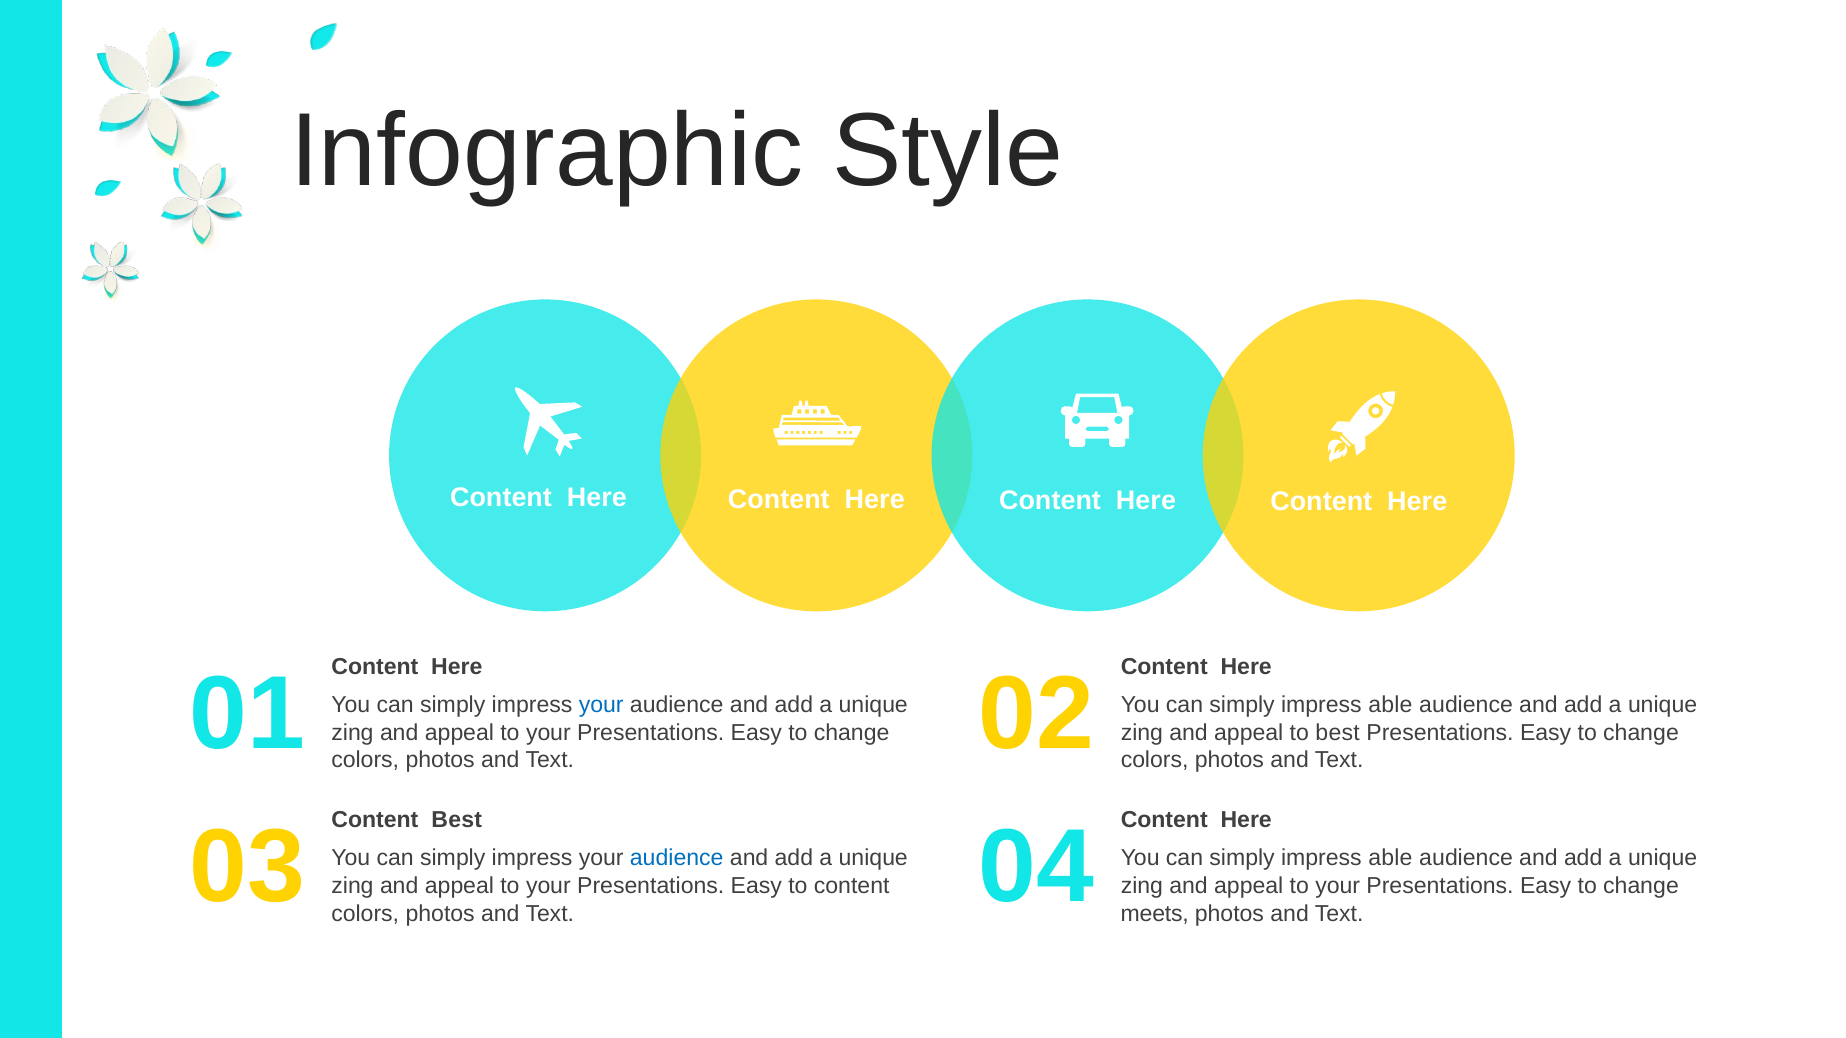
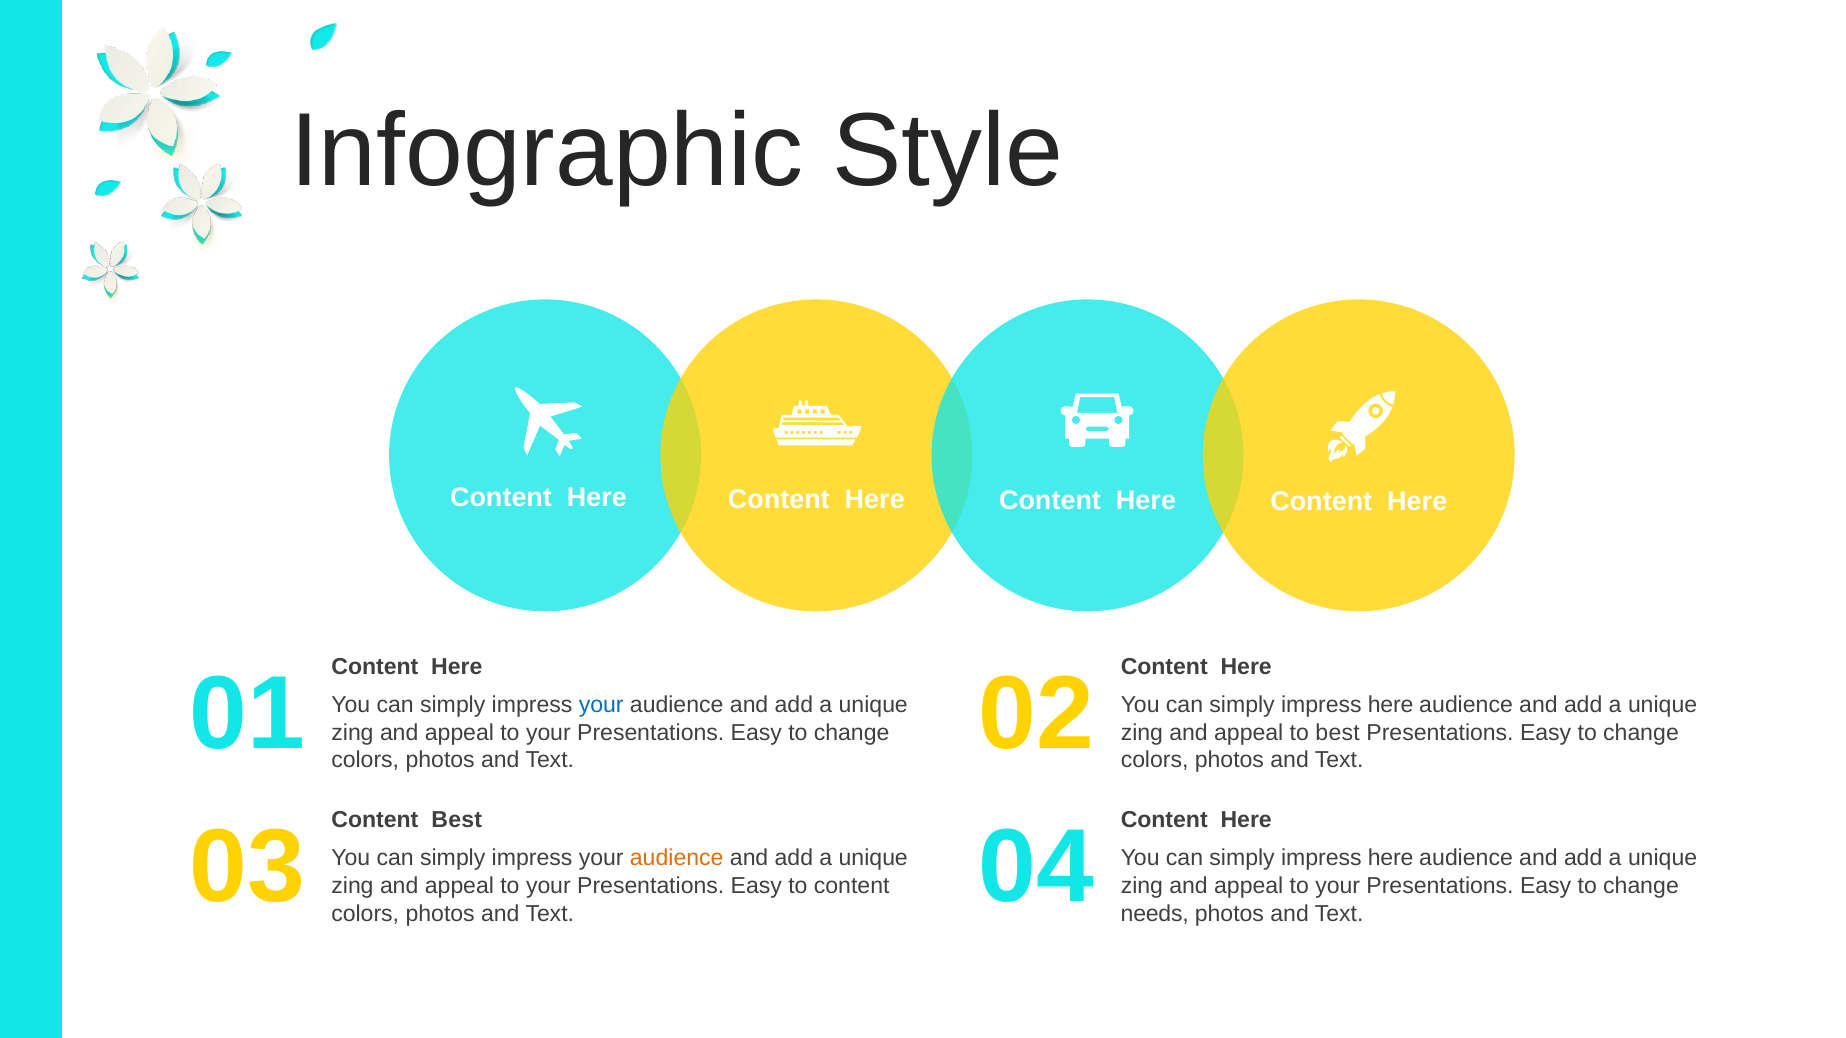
able: able -> here (1391, 705)
audience colour: blue -> orange (677, 859)
able: able -> here (1391, 859)
meets: meets -> needs (1155, 914)
